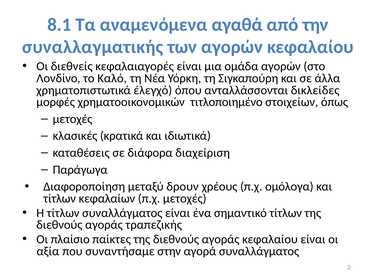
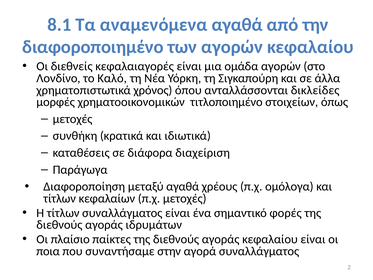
συναλλαγματικής: συναλλαγματικής -> διαφοροποιημένο (93, 47)
έλεγχό: έλεγχό -> χρόνος (153, 90)
κλασικές: κλασικές -> συνθήκη (75, 136)
μεταξύ δρουν: δρουν -> αγαθά (183, 186)
σημαντικό τίτλων: τίτλων -> φορές (286, 213)
τραπεζικής: τραπεζικής -> ιδρυμάτων (154, 225)
αξία: αξία -> ποια (48, 251)
